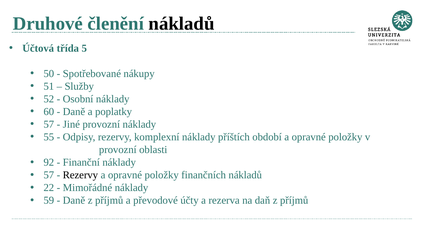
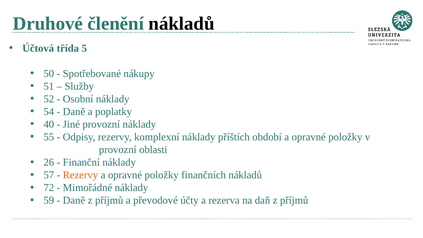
60: 60 -> 54 (49, 112)
57: 57 -> 40 (49, 124)
92: 92 -> 26 (49, 162)
Rezervy colour: black -> orange (80, 175)
22: 22 -> 72 (49, 188)
